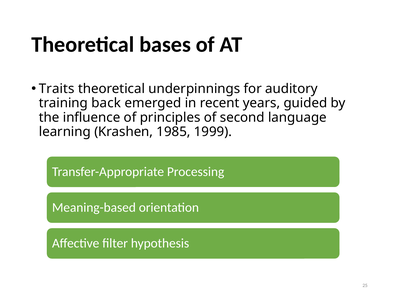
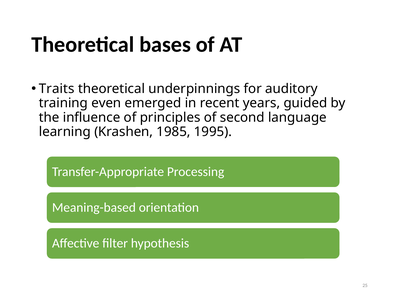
back: back -> even (106, 103)
1999: 1999 -> 1995 (213, 132)
